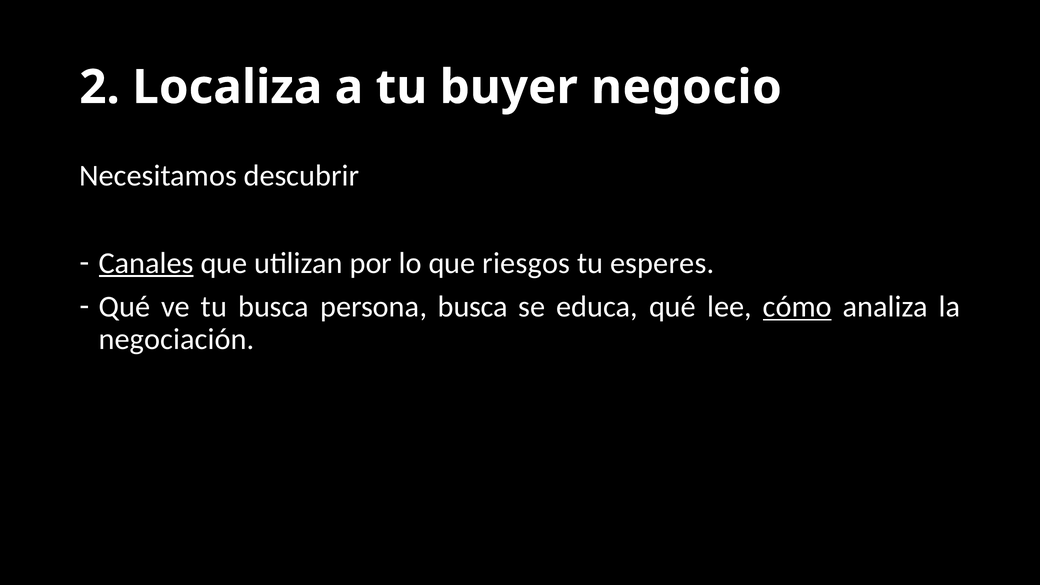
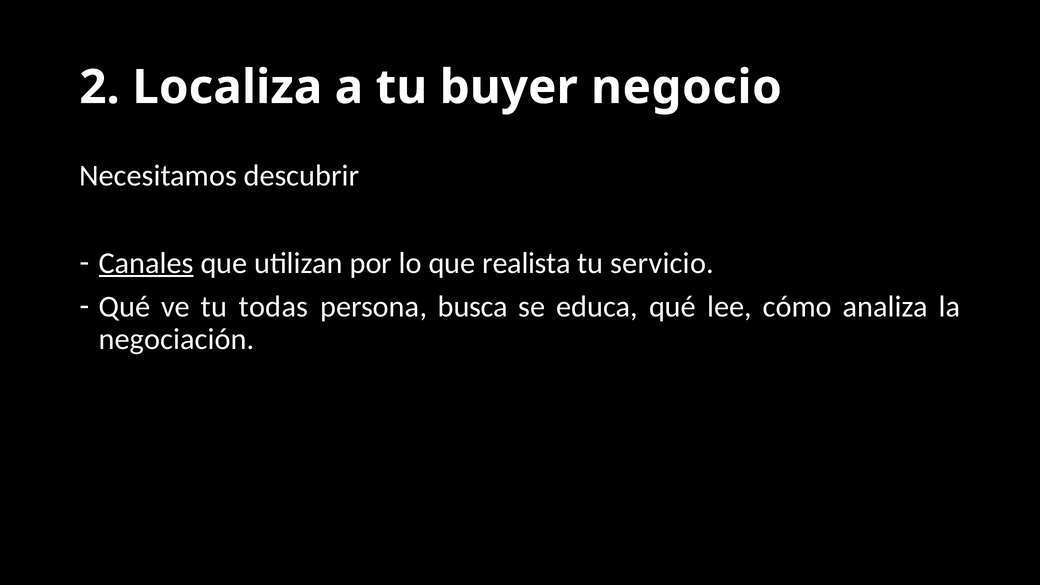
riesgos: riesgos -> realista (527, 263)
esperes: esperes -> servicio (662, 263)
tu busca: busca -> todas (273, 307)
cómo underline: present -> none (797, 307)
